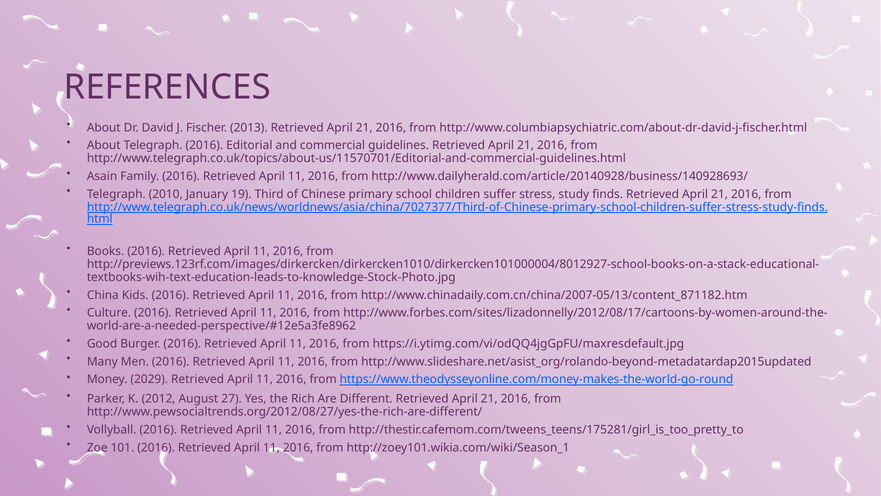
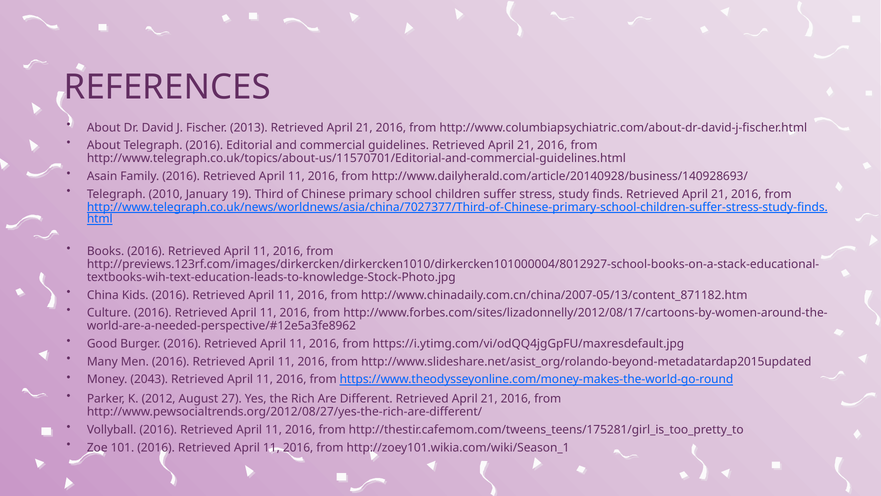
2029: 2029 -> 2043 (149, 379)
